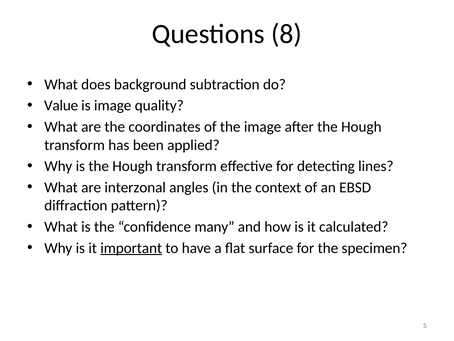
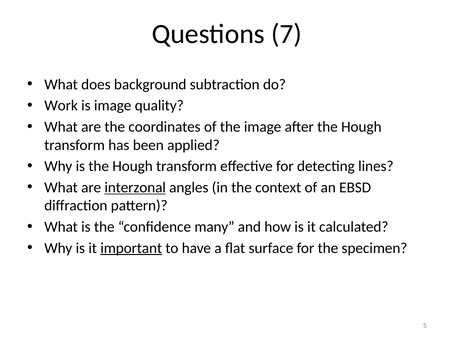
8: 8 -> 7 (287, 34)
Value: Value -> Work (61, 105)
interzonal underline: none -> present (135, 187)
